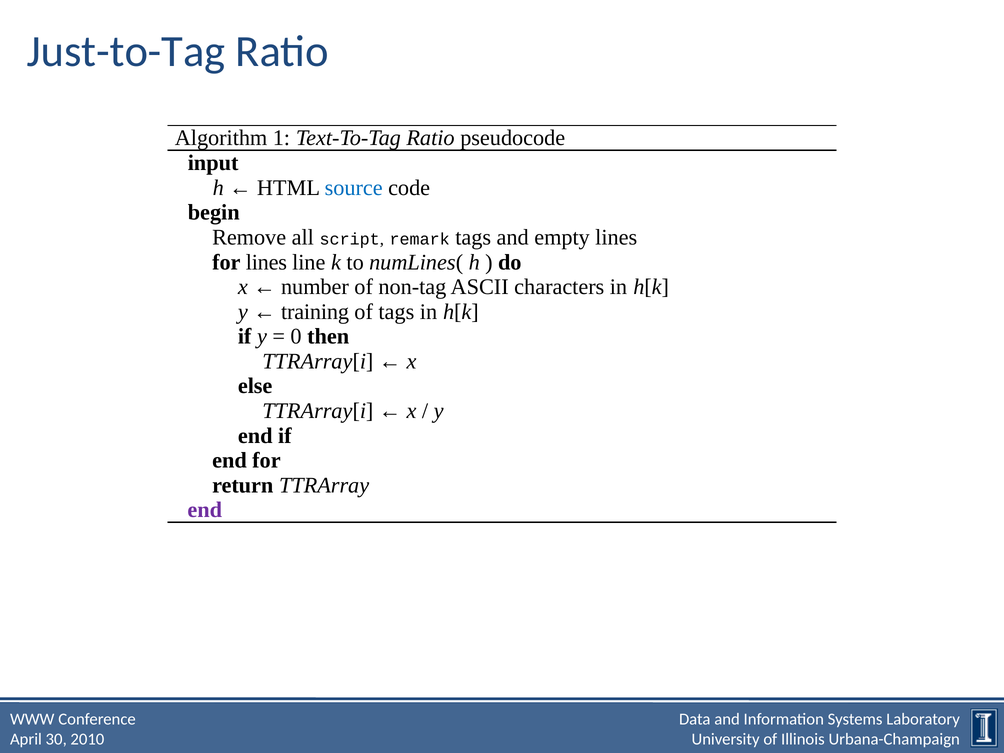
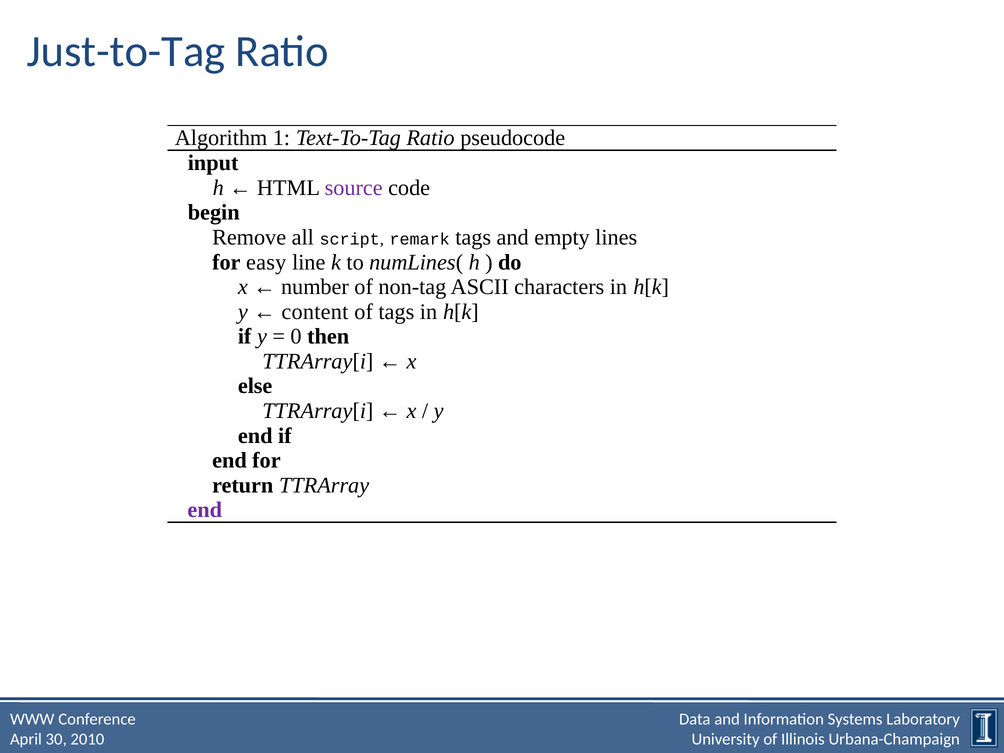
source colour: blue -> purple (354, 188)
for lines: lines -> easy (266, 262)
training: training -> content (315, 312)
